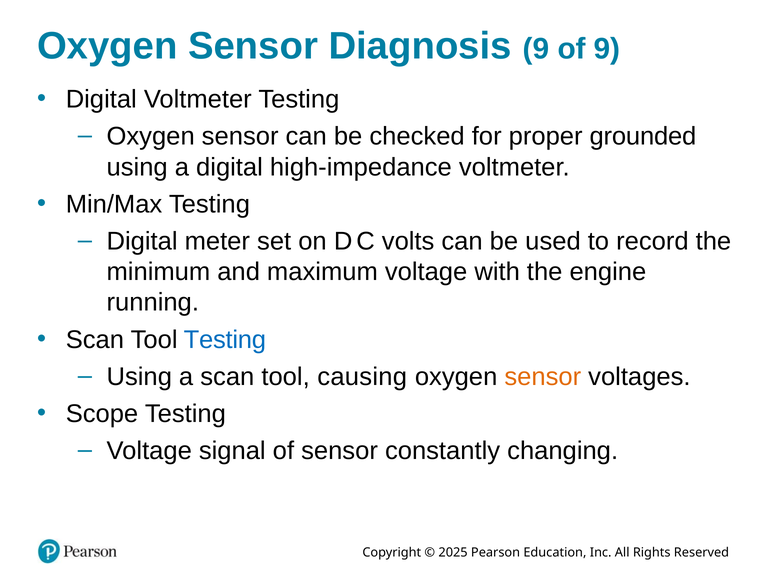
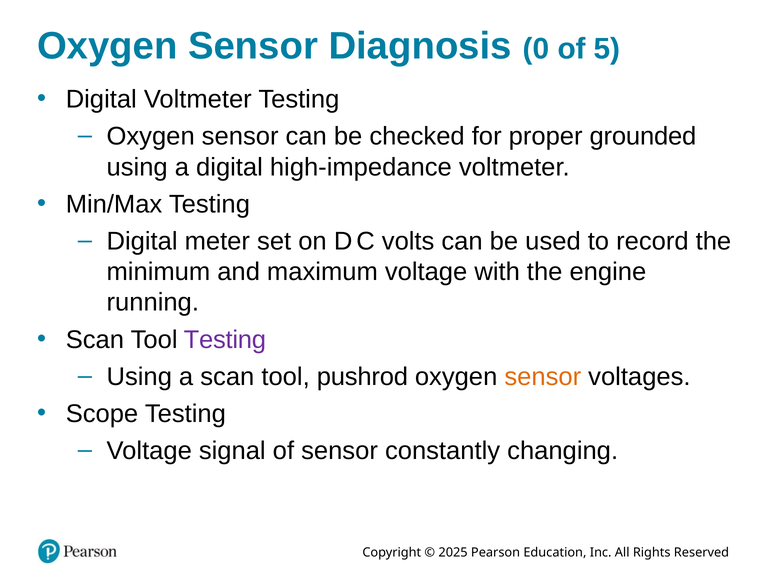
Diagnosis 9: 9 -> 0 (536, 49)
of 9: 9 -> 5 (607, 49)
Testing colour: blue -> purple (225, 340)
causing: causing -> pushrod (362, 377)
